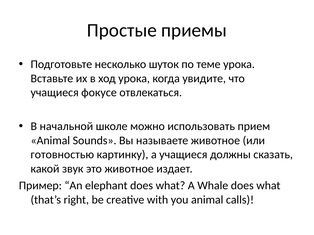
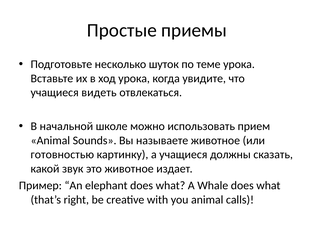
фокусе: фокусе -> видеть (99, 93)
